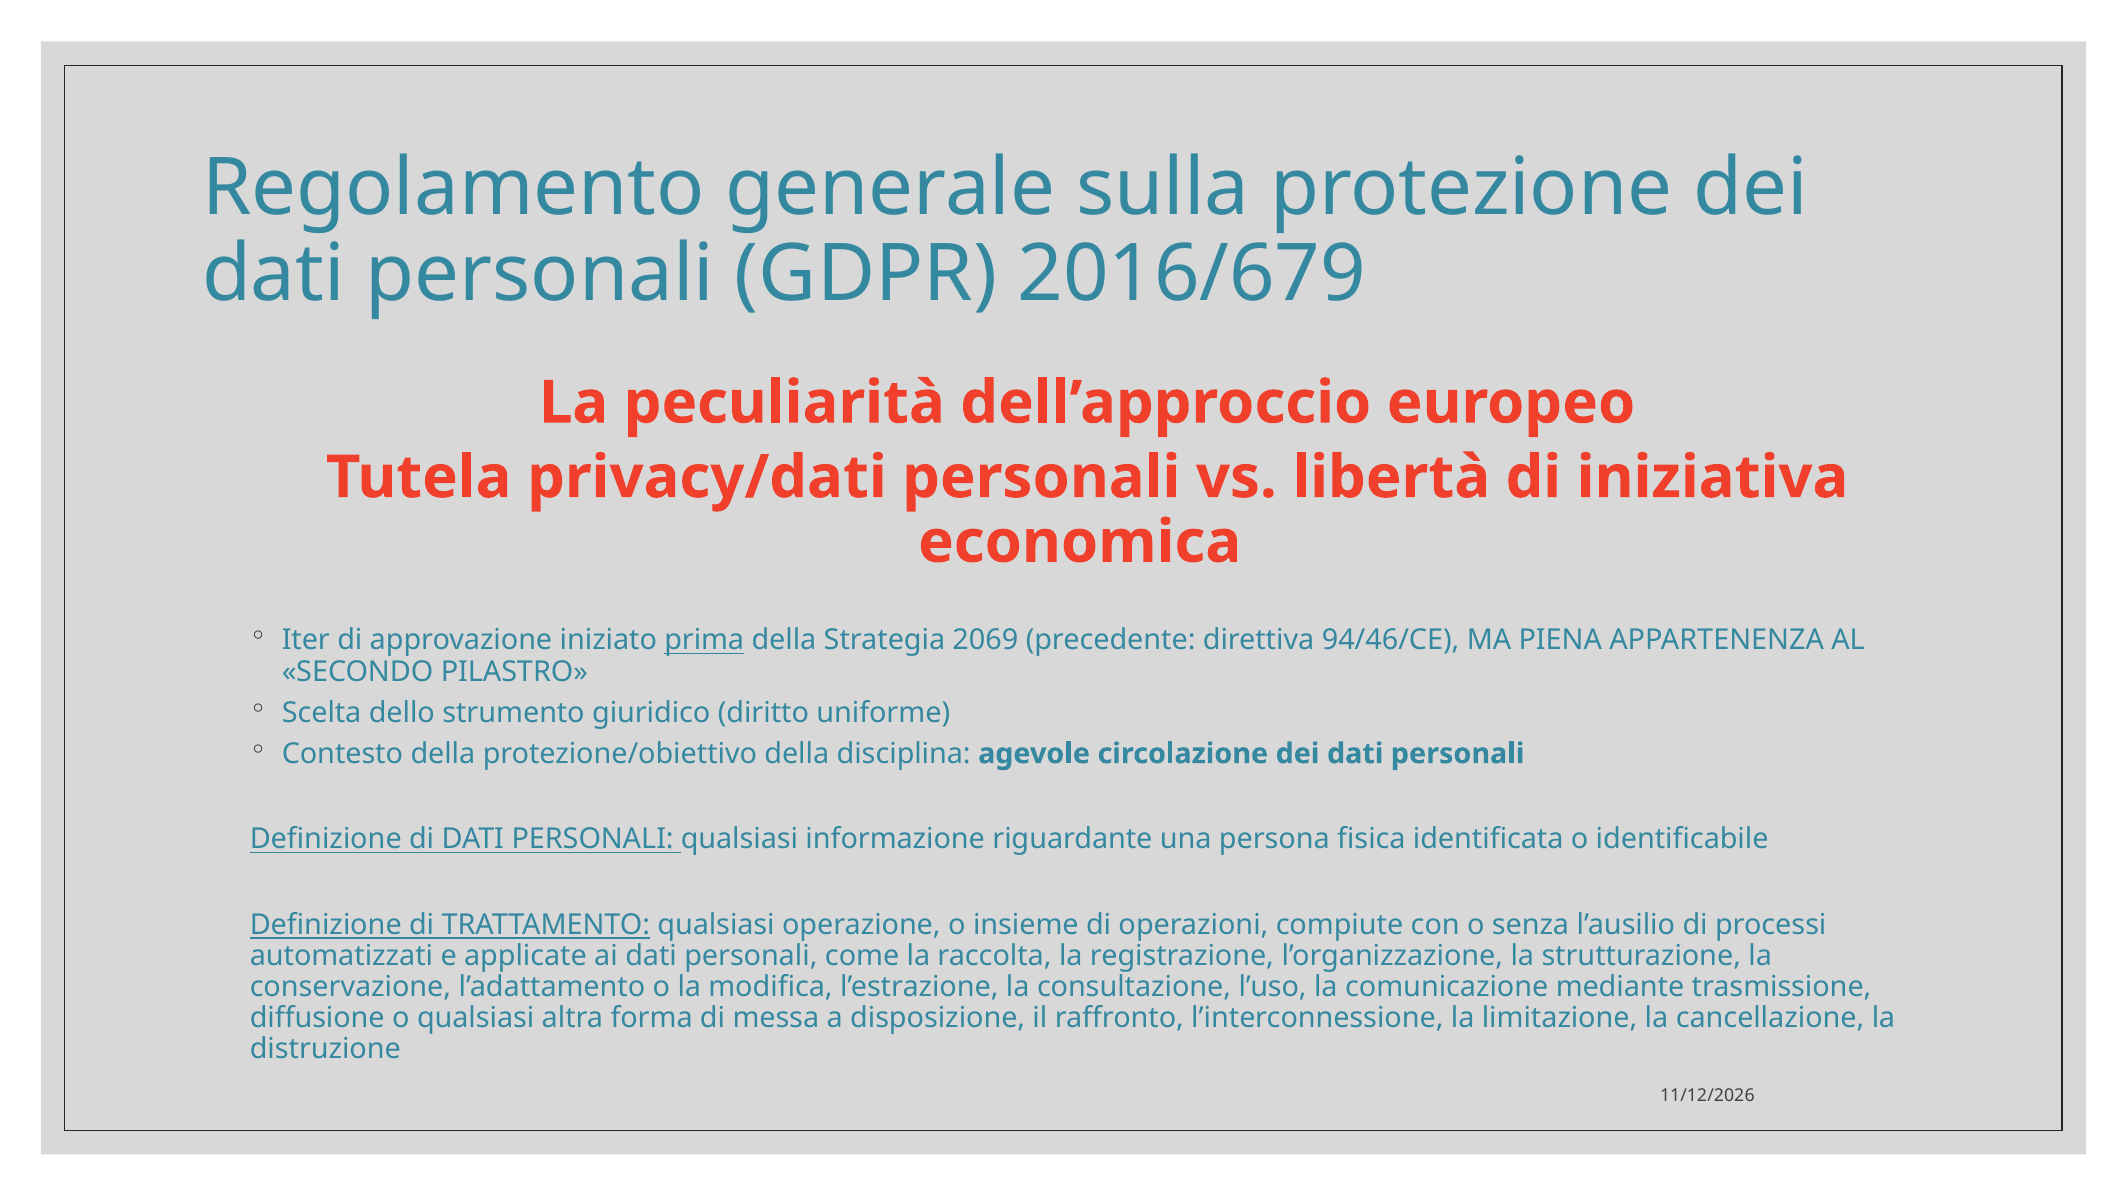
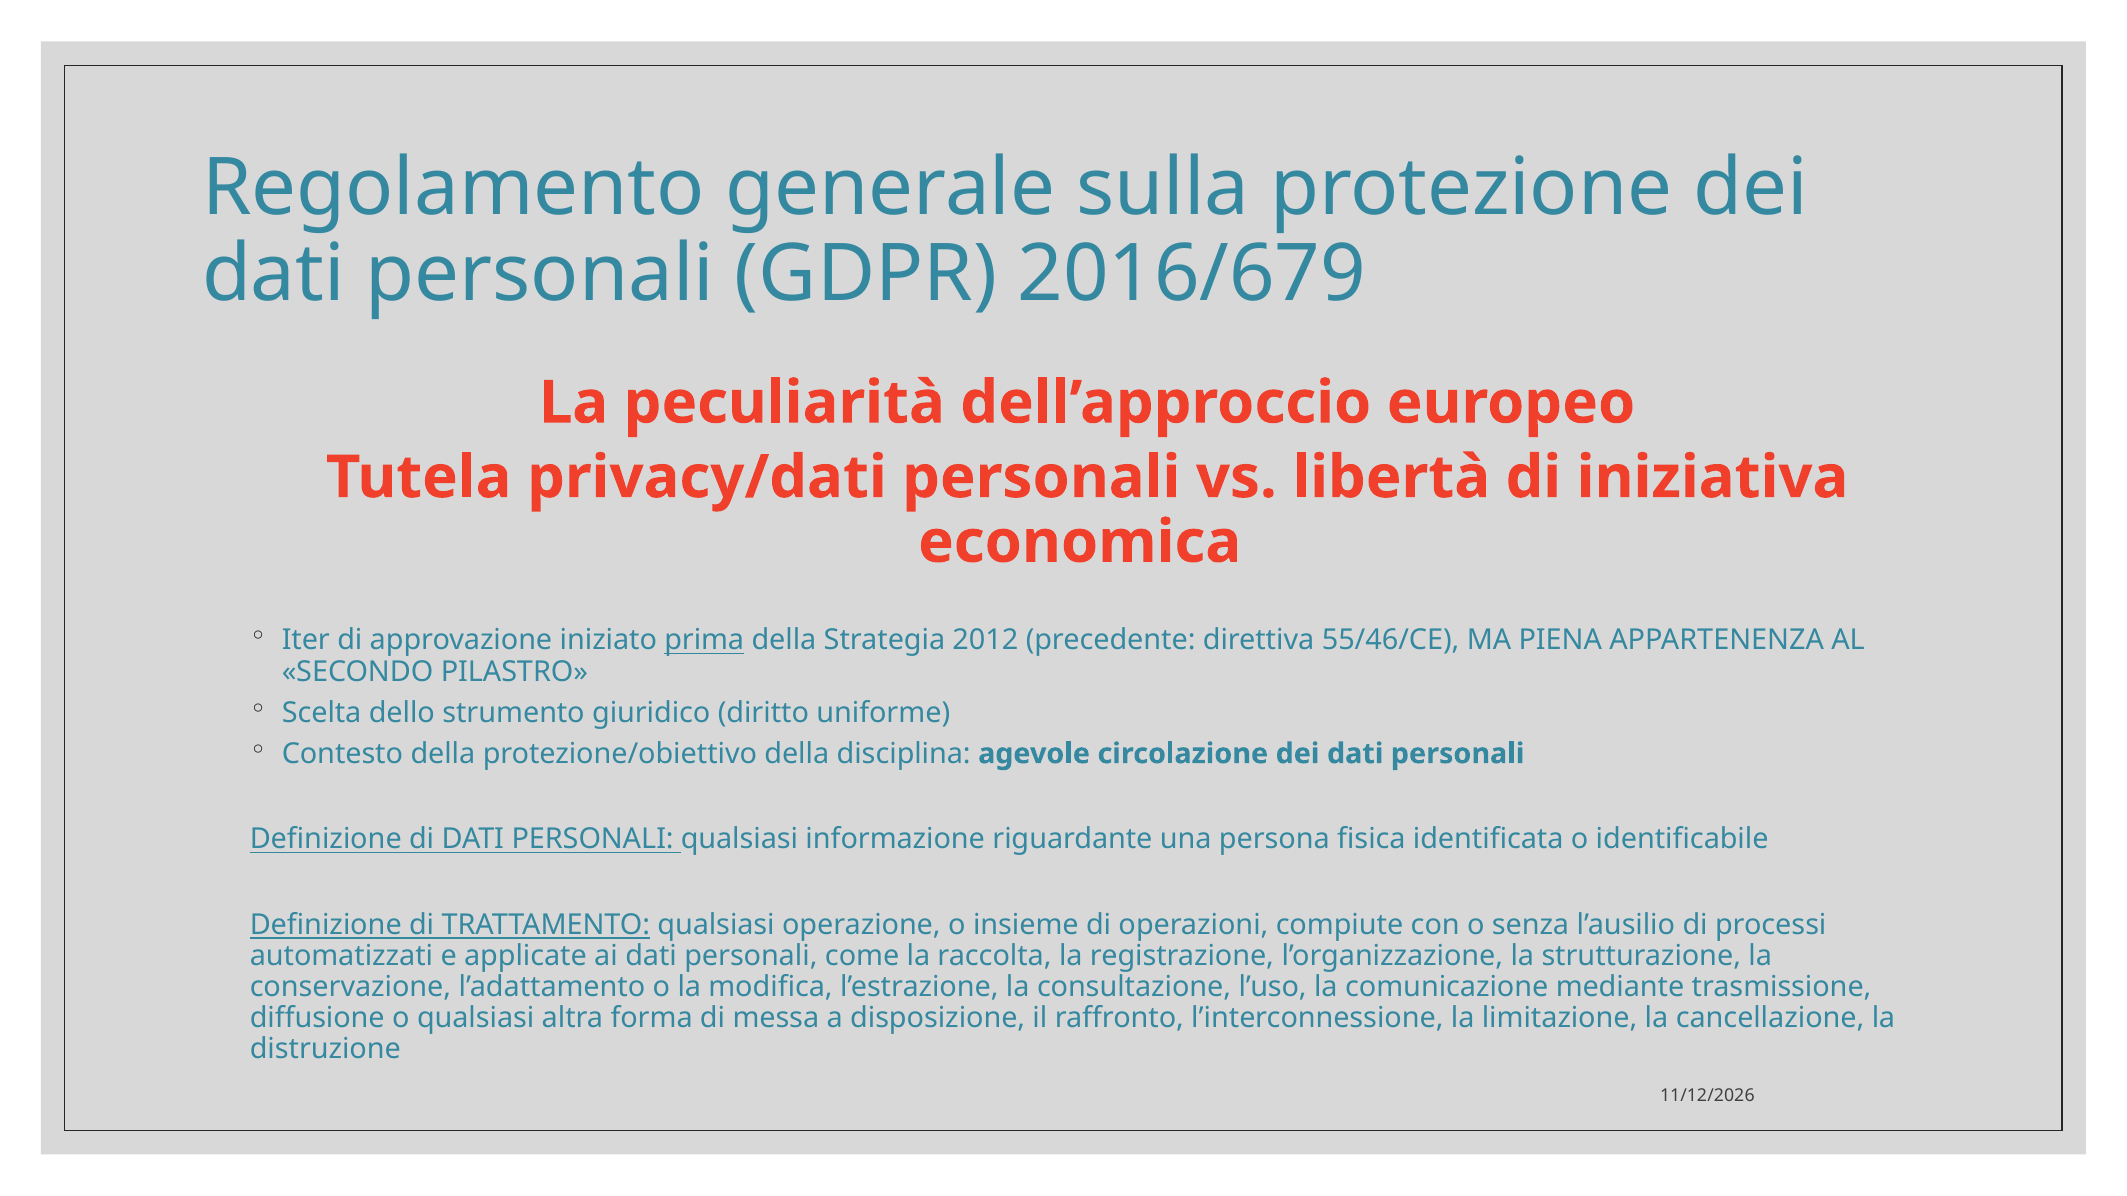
2069: 2069 -> 2012 (985, 641)
94/46/CE: 94/46/CE -> 55/46/CE (1391, 641)
